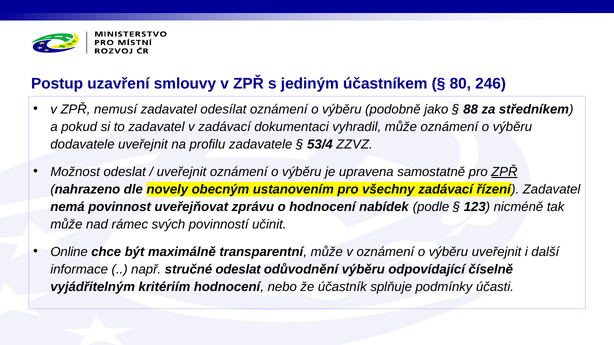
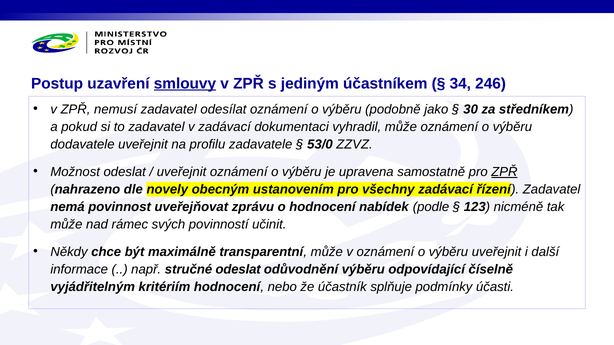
smlouvy underline: none -> present (185, 84)
80: 80 -> 34 (460, 84)
88: 88 -> 30 (471, 109)
53/4: 53/4 -> 53/0 (320, 145)
Online: Online -> Někdy (69, 252)
